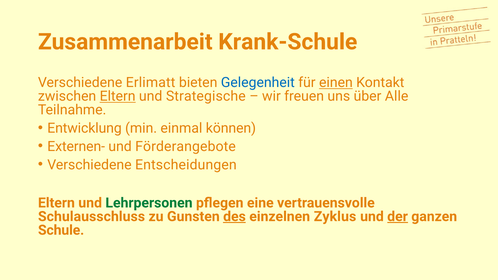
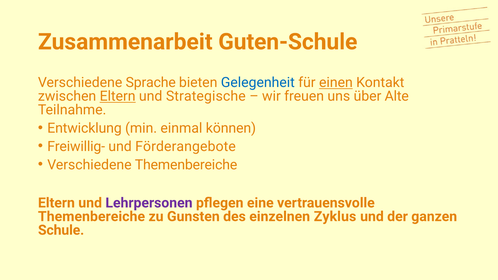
Krank-Schule: Krank-Schule -> Guten-Schule (288, 42)
Erlimatt: Erlimatt -> Sprache (151, 83)
Alle: Alle -> Alte (397, 96)
Externen-: Externen- -> Freiwillig- (76, 147)
Verschiedene Entscheidungen: Entscheidungen -> Themenbereiche (186, 165)
Lehrpersonen colour: green -> purple (149, 203)
Schulausschluss: Schulausschluss -> Themenbereiche (92, 217)
des underline: present -> none (234, 217)
der underline: present -> none (398, 217)
